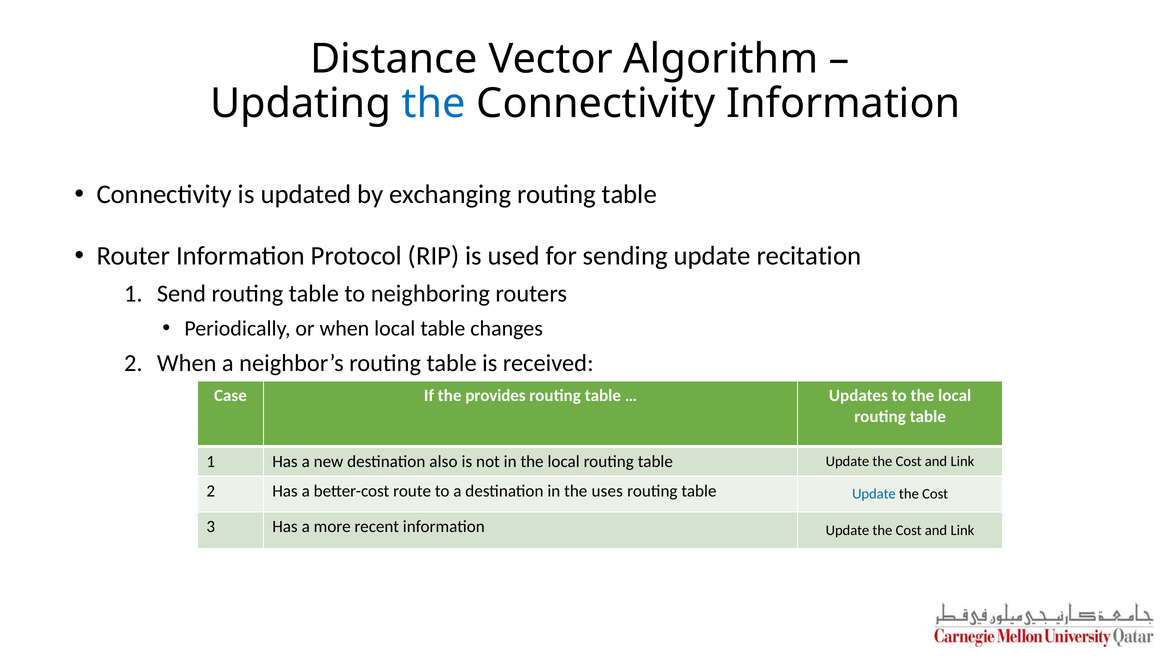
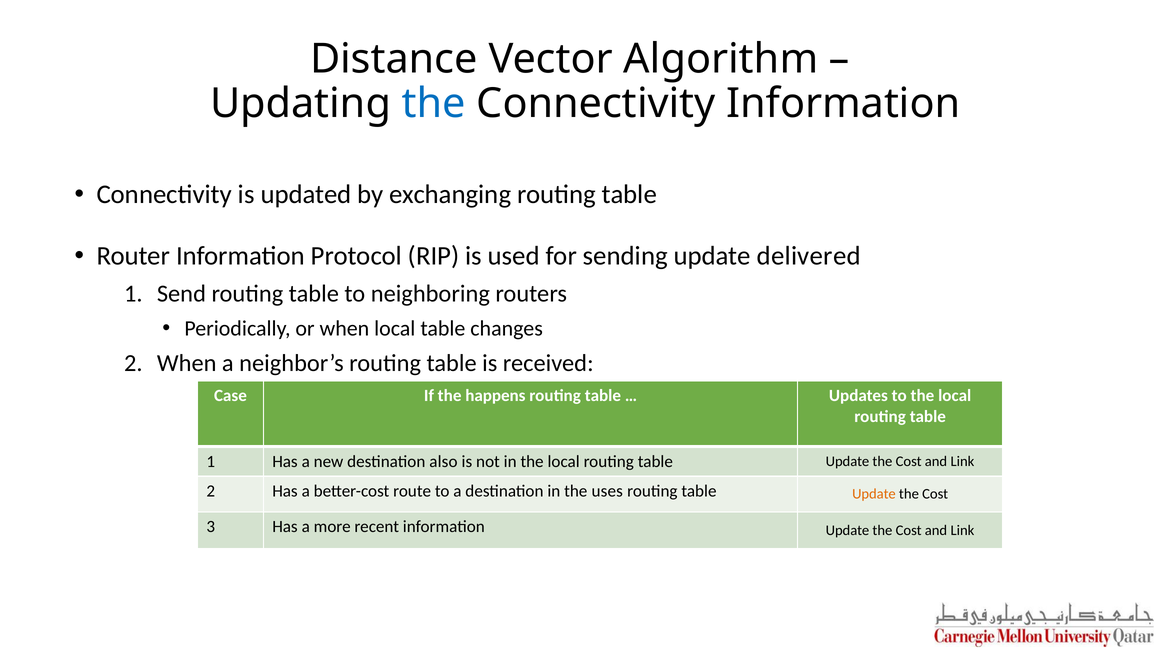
recitation: recitation -> delivered (809, 256)
provides: provides -> happens (495, 396)
Update colour: blue -> orange (874, 494)
